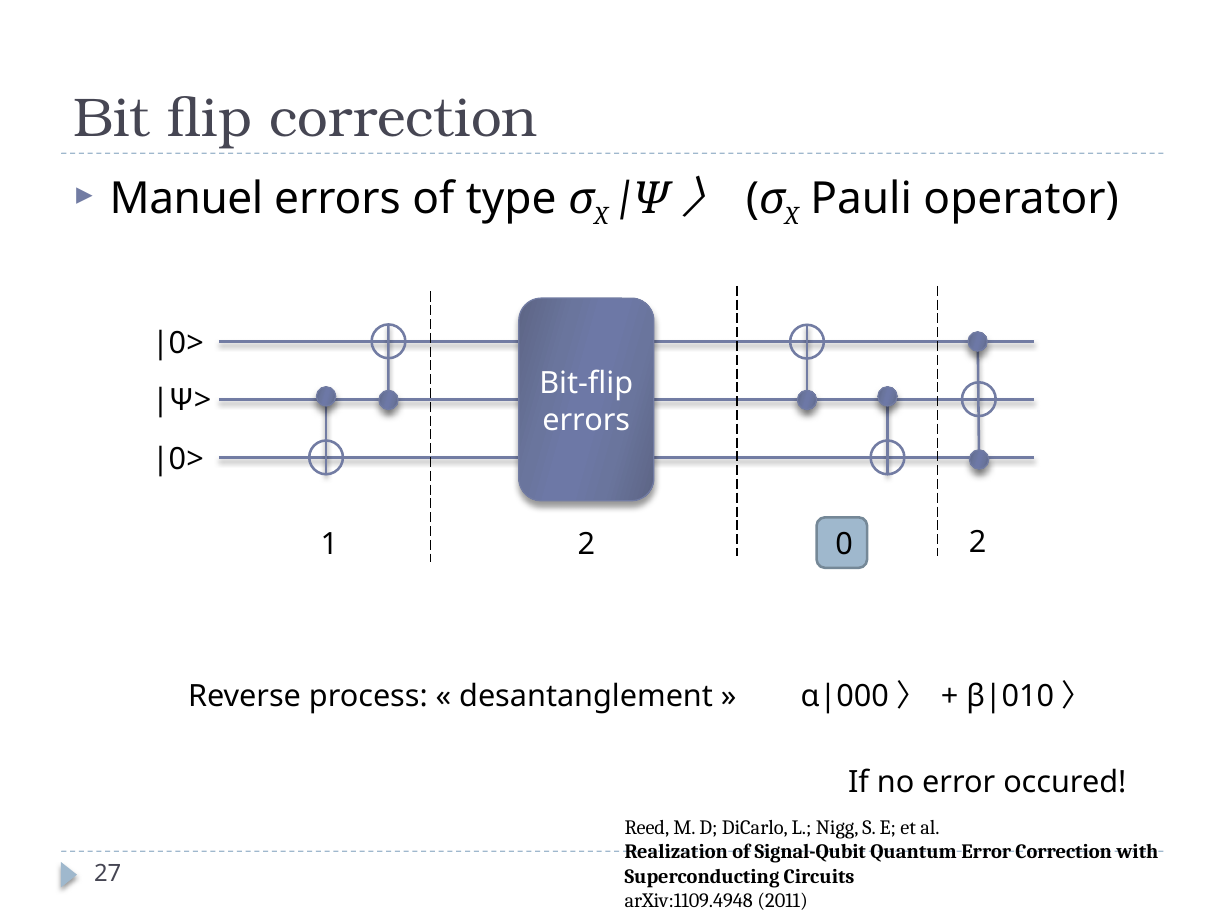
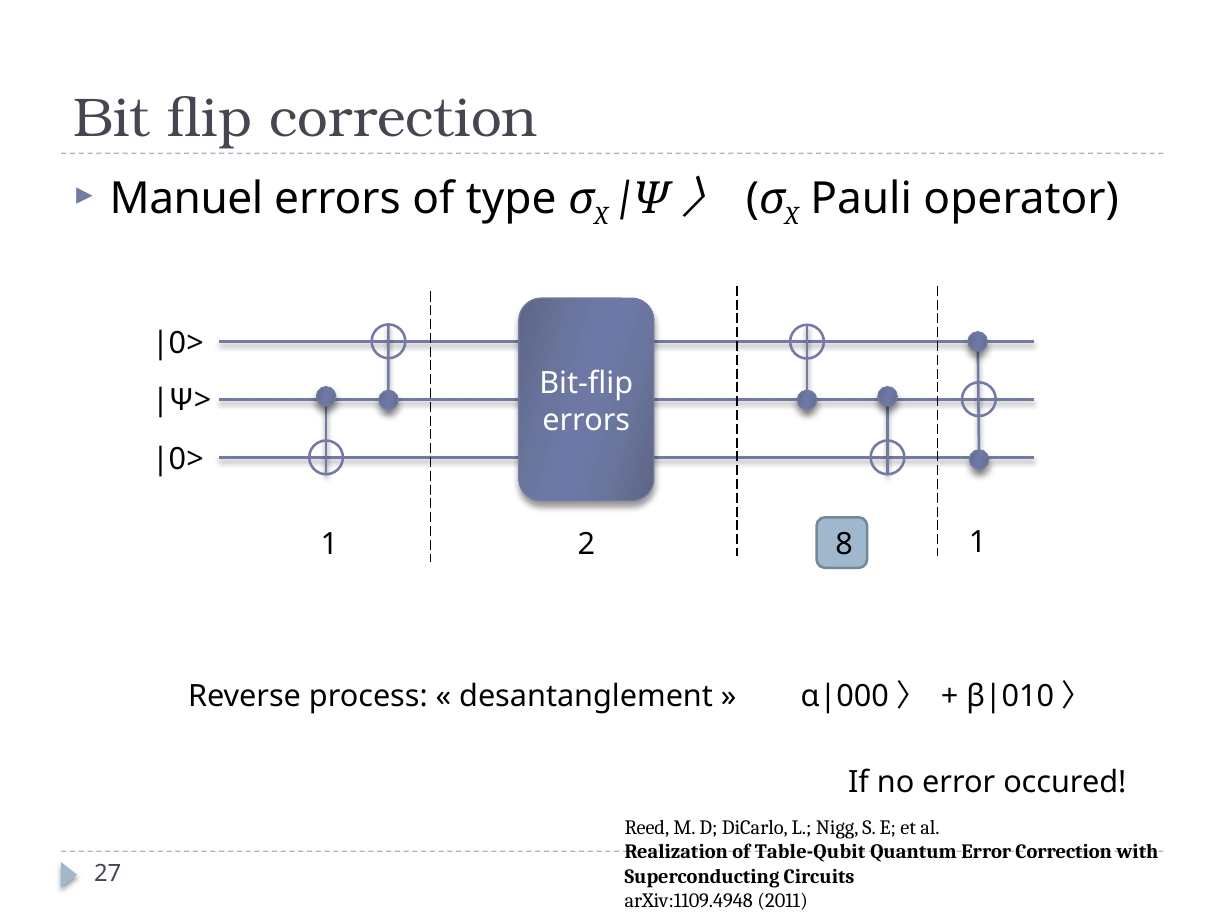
0: 0 -> 8 (844, 544)
2 2: 2 -> 1 (978, 542)
Signal-Qubit: Signal-Qubit -> Table-Qubit (810, 852)
